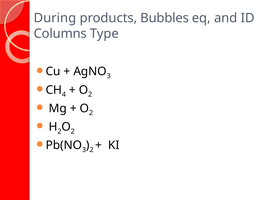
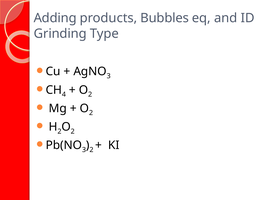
During: During -> Adding (55, 18)
Columns: Columns -> Grinding (60, 34)
